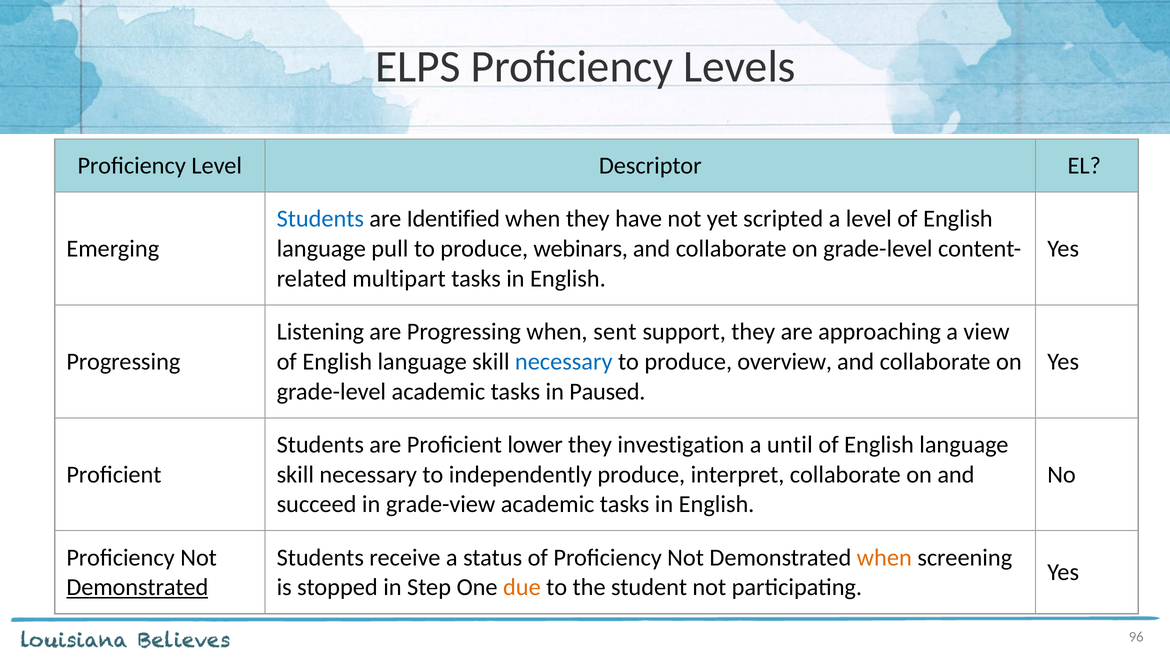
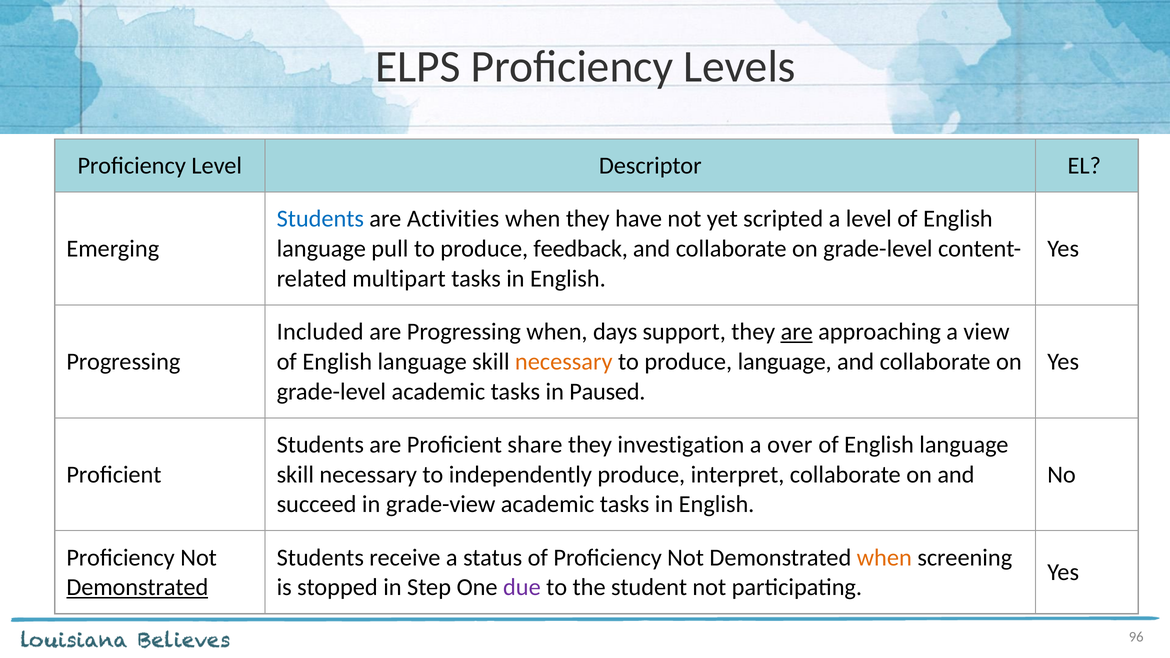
Identified: Identified -> Activities (453, 219)
webinars: webinars -> feedback (581, 249)
Listening: Listening -> Included (320, 332)
sent: sent -> days (615, 332)
are underline: none -> present (797, 332)
necessary colour: blue -> orange (564, 362)
produce overview: overview -> language (785, 362)
lower: lower -> share (535, 445)
until: until -> over (790, 445)
due colour: orange -> purple (522, 588)
